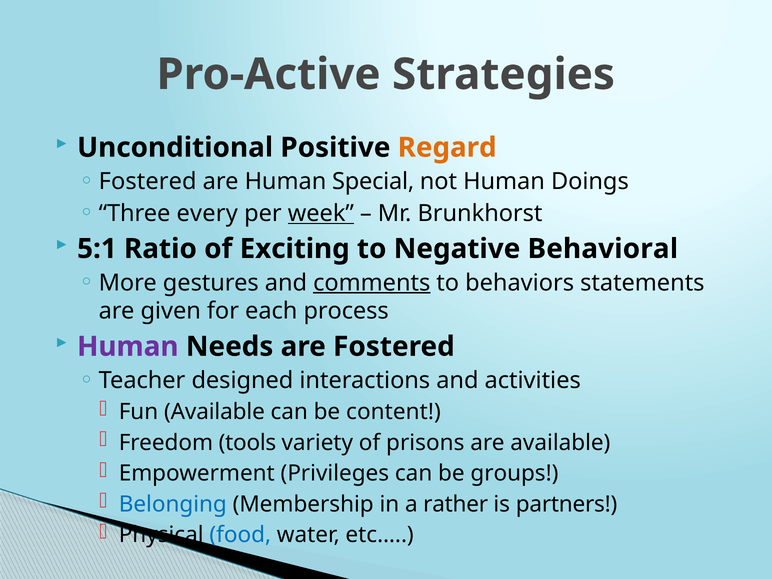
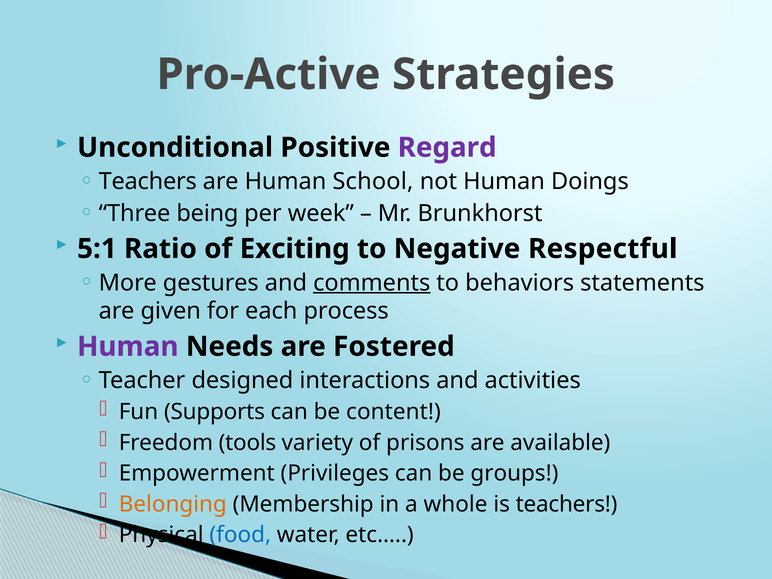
Regard colour: orange -> purple (447, 148)
Fostered: Fostered -> Teachers (148, 182)
Special: Special -> School (373, 182)
every: every -> being (207, 213)
week underline: present -> none (321, 213)
Behavioral: Behavioral -> Respectful (603, 249)
Fun Available: Available -> Supports (214, 412)
Belonging colour: blue -> orange (173, 504)
rather: rather -> whole (456, 504)
is partners: partners -> teachers (567, 504)
